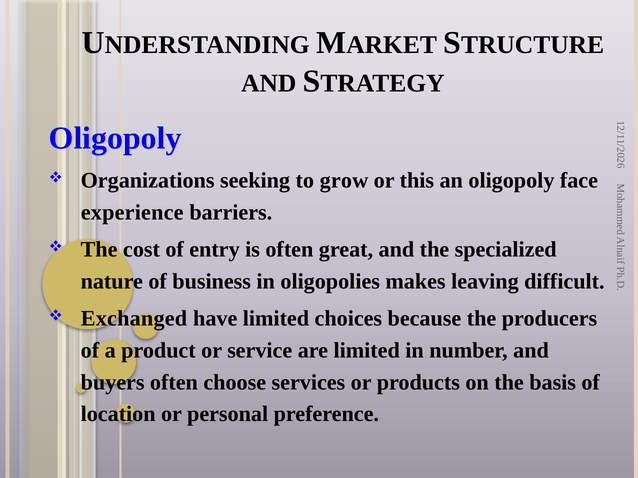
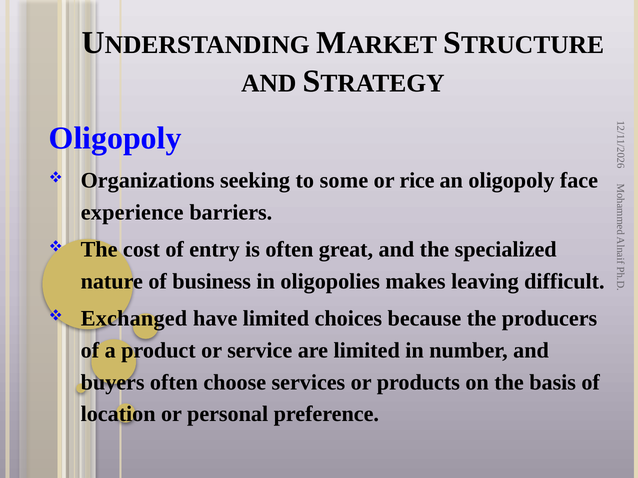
grow: grow -> some (344, 181)
this: this -> rice (417, 181)
